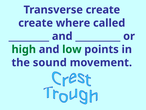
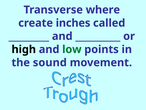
Transverse create: create -> where (103, 10)
where: where -> inches (73, 23)
high colour: green -> black (24, 49)
